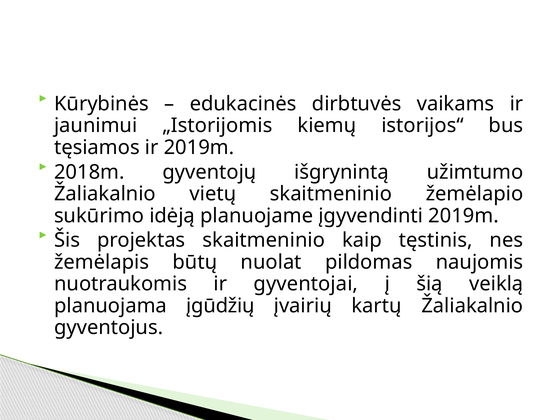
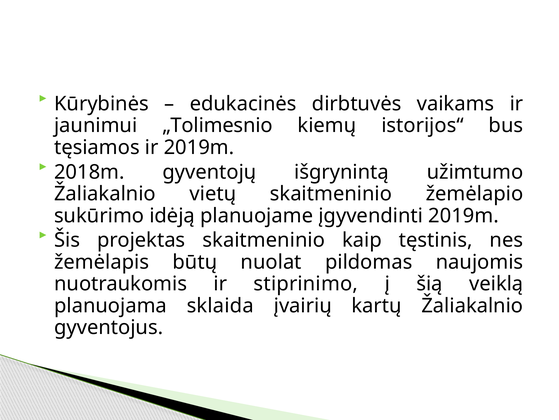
„Istorijomis: „Istorijomis -> „Tolimesnio (218, 125)
gyventojai: gyventojai -> stiprinimo (306, 283)
įgūdžių: įgūdžių -> sklaida (220, 305)
